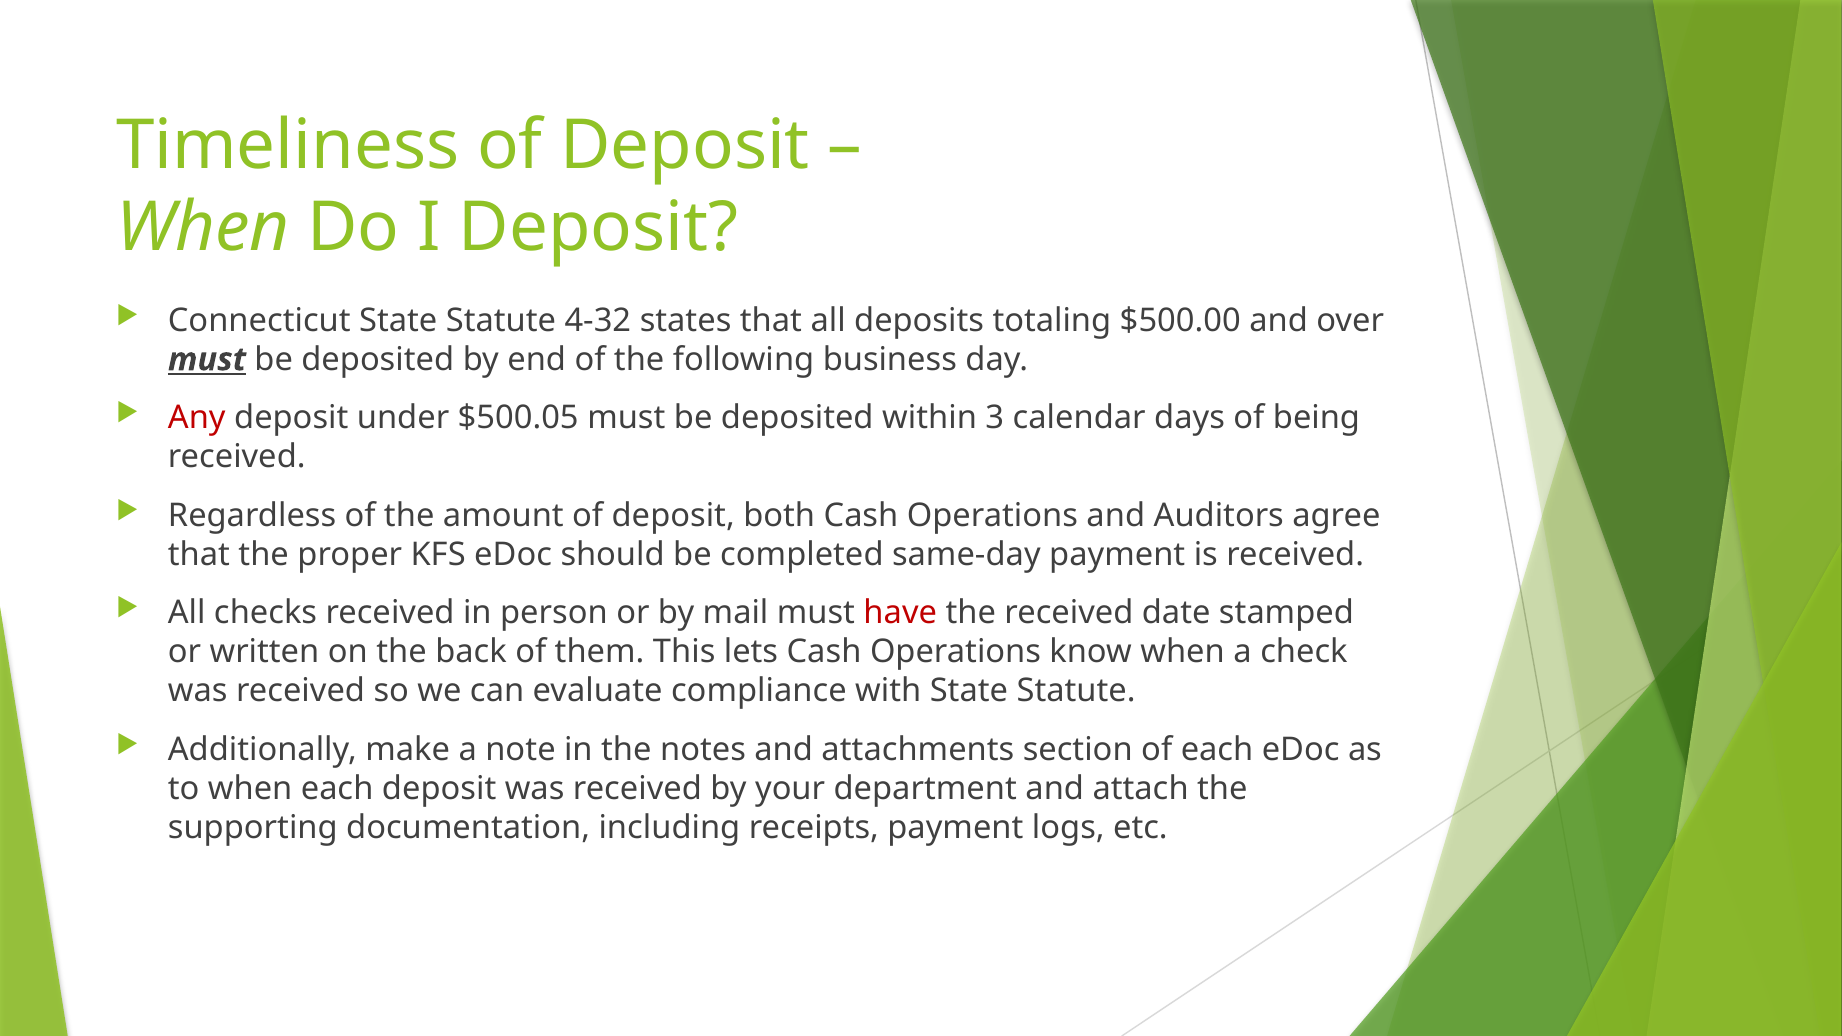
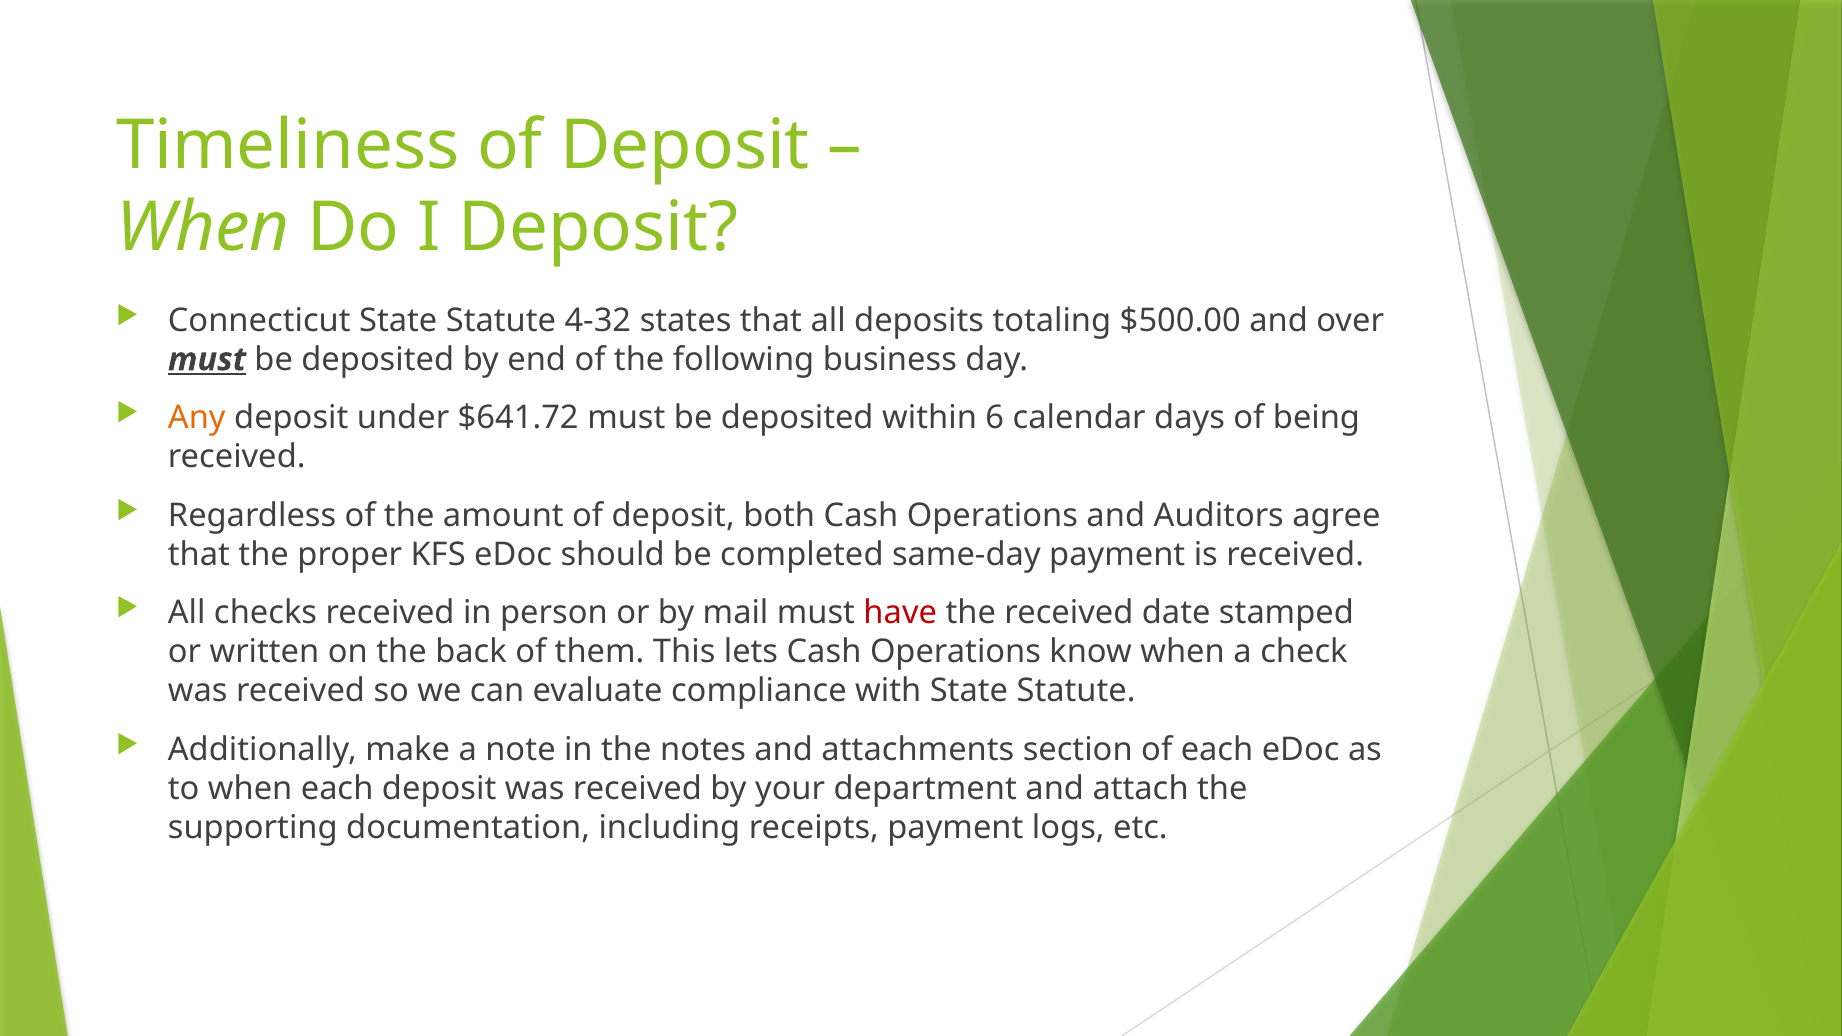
Any colour: red -> orange (197, 418)
$500.05: $500.05 -> $641.72 (518, 418)
3: 3 -> 6 (995, 418)
